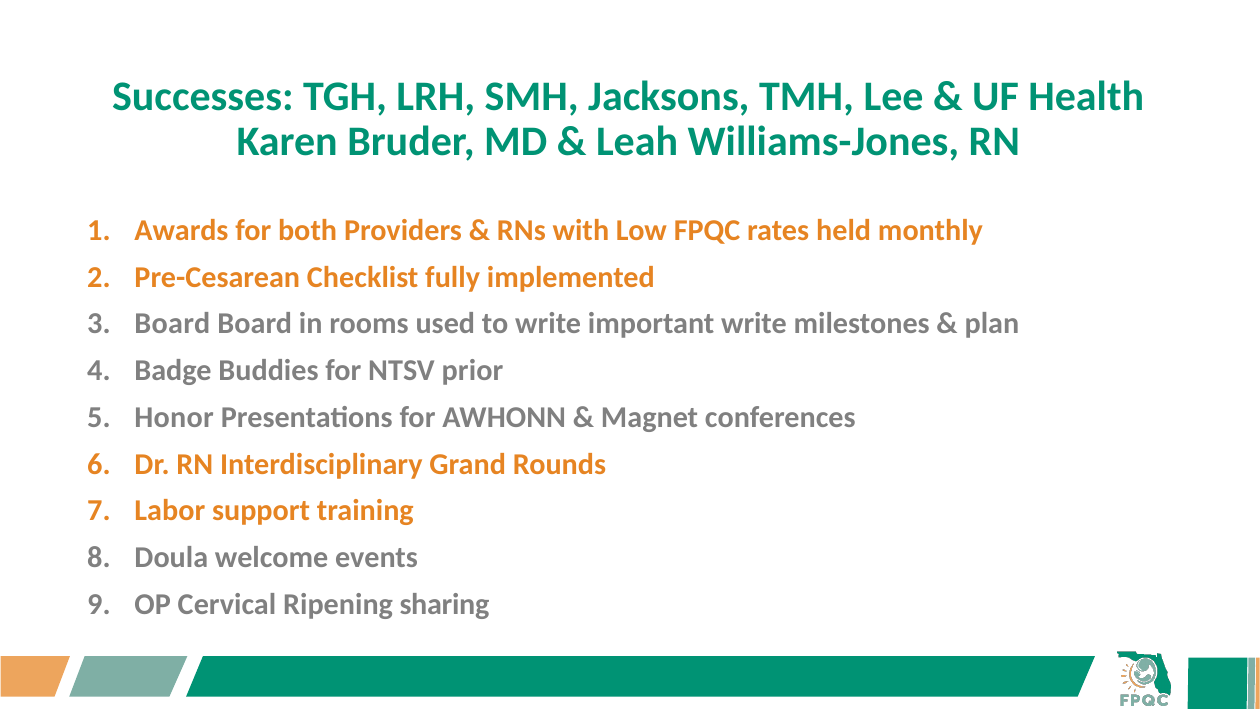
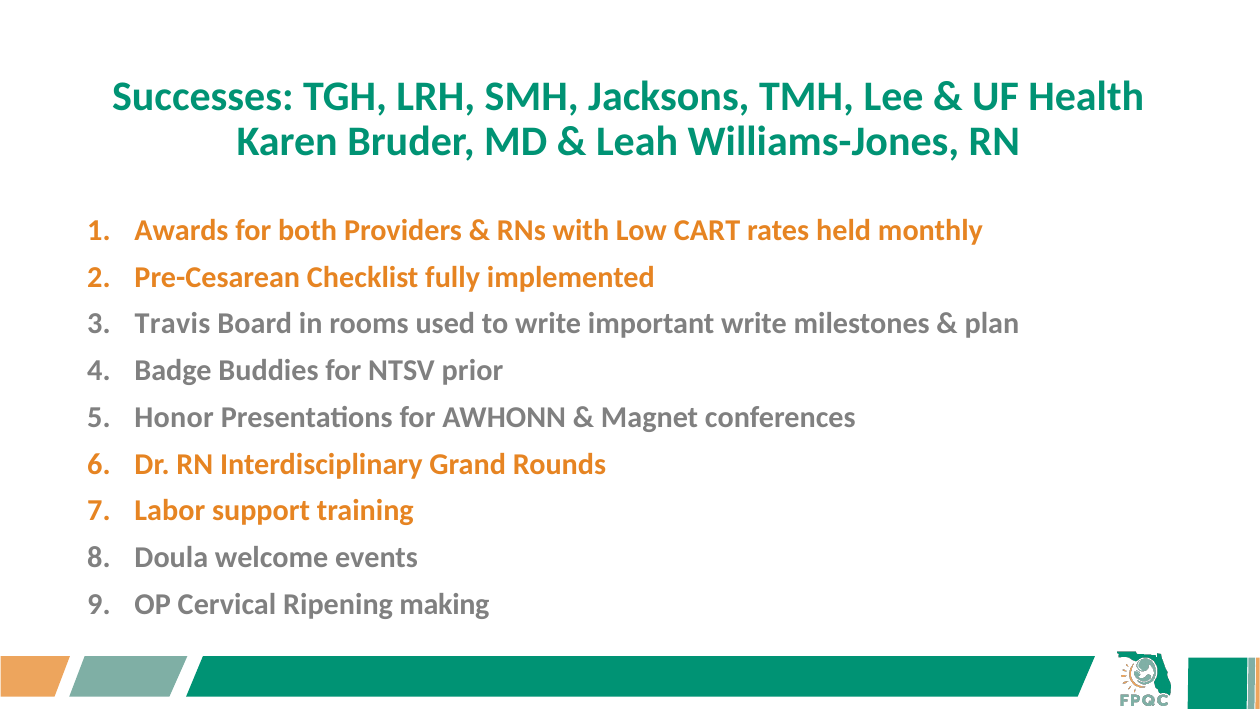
FPQC: FPQC -> CART (707, 231)
Board: Board -> Travis (172, 324)
sharing: sharing -> making (444, 604)
